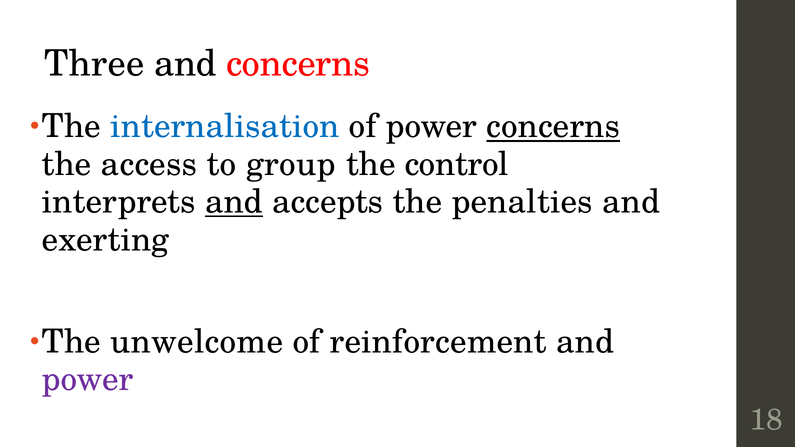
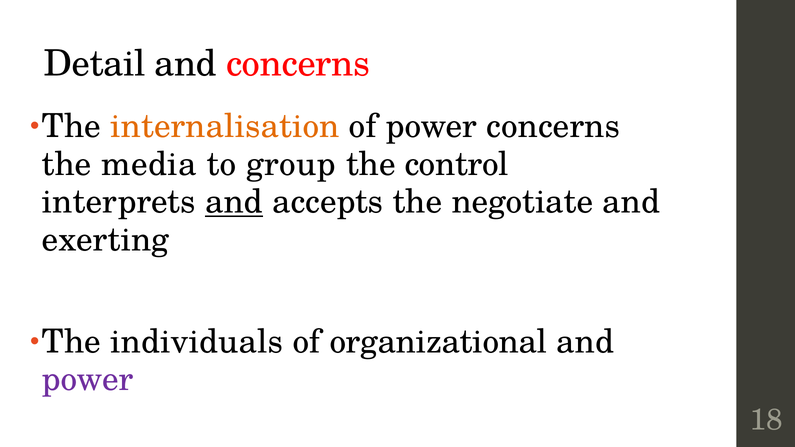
Three: Three -> Detail (95, 64)
internalisation colour: blue -> orange (225, 127)
concerns underline: present -> none (553, 127)
access: access -> media (149, 164)
penalties: penalties -> negotiate (522, 202)
unwelcome: unwelcome -> individuals (197, 342)
reinforcement: reinforcement -> organizational (438, 342)
